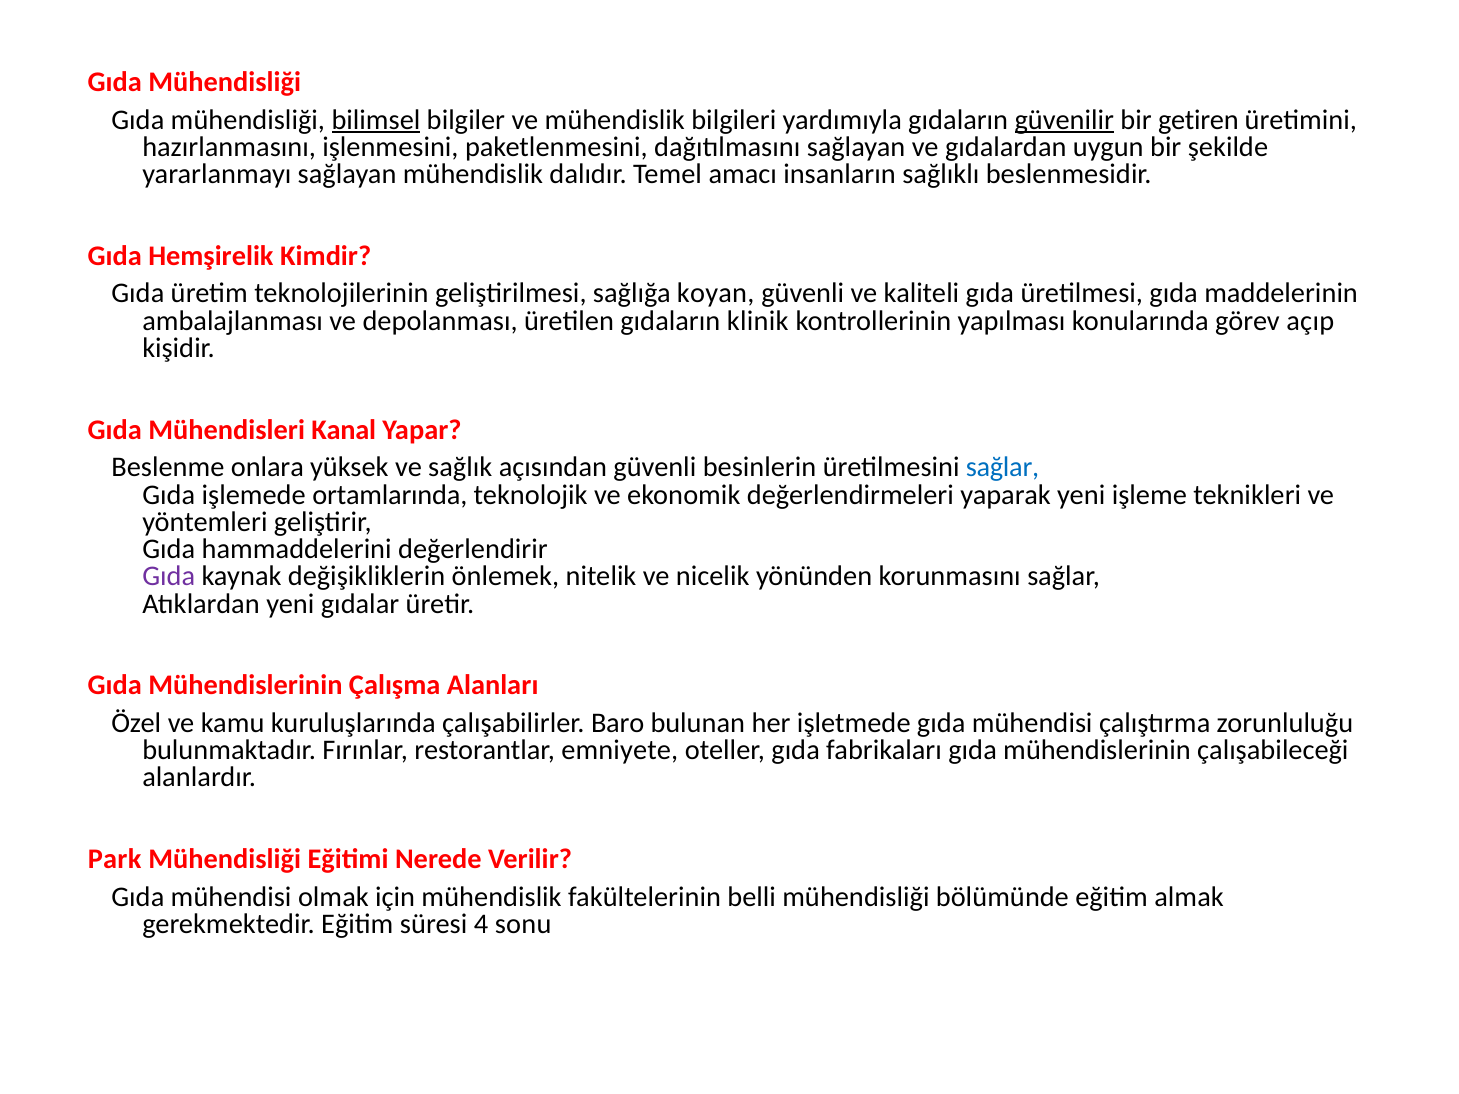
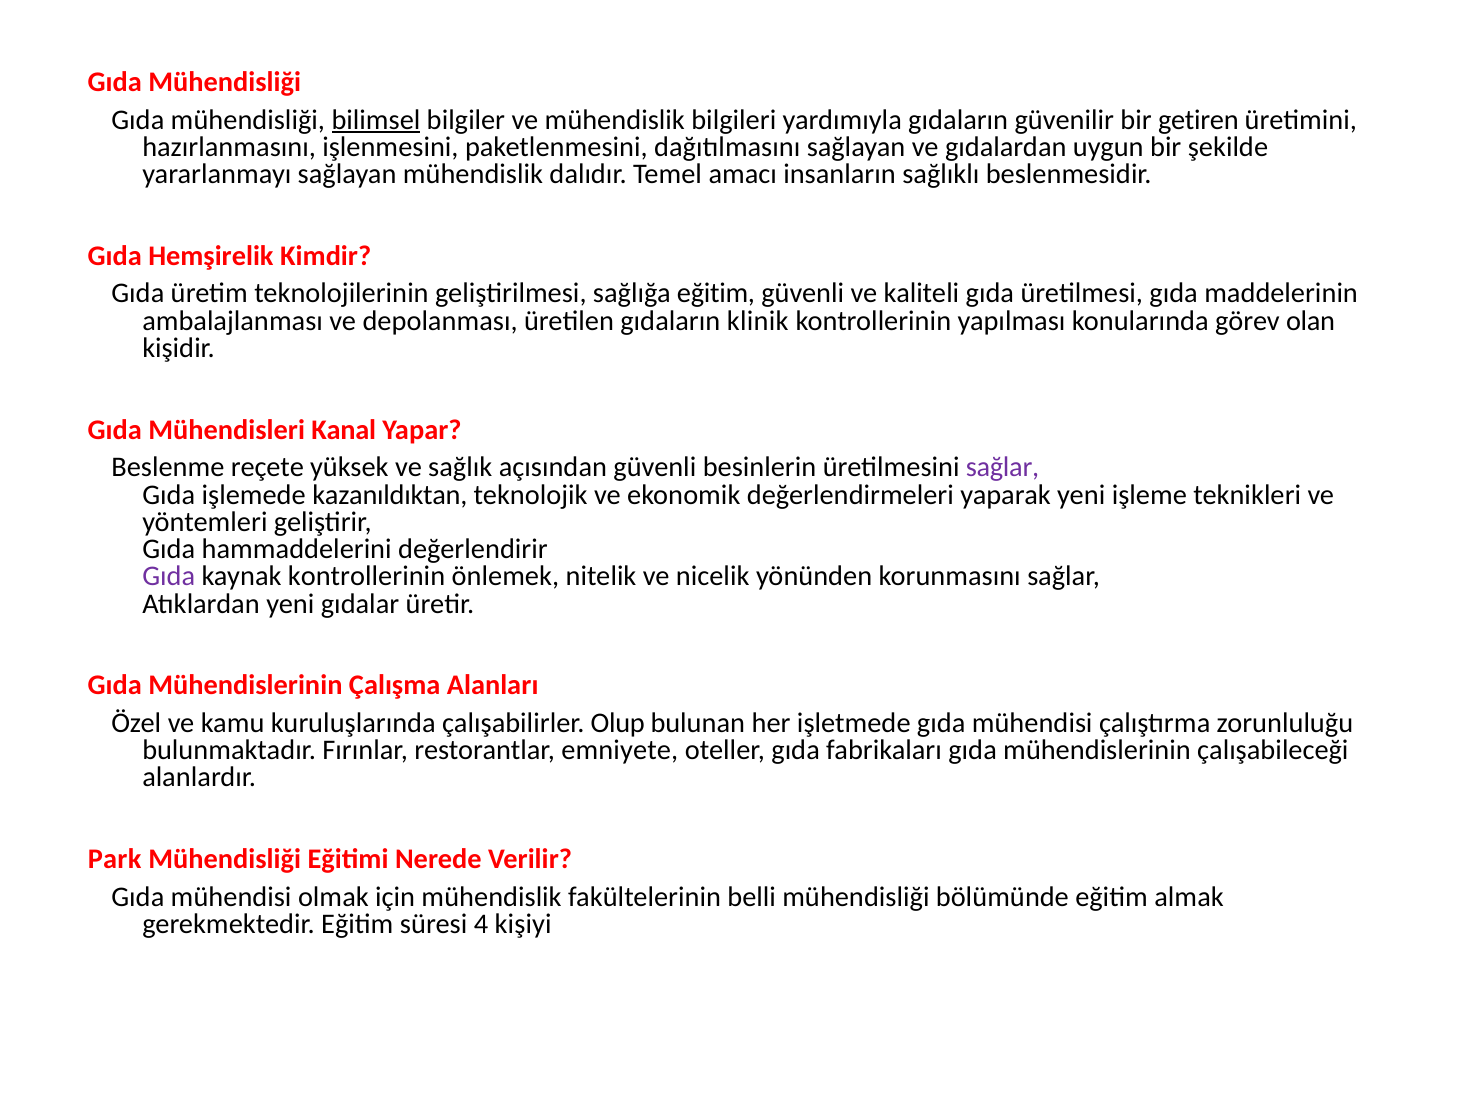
güvenilir underline: present -> none (1064, 120)
sağlığa koyan: koyan -> eğitim (716, 294)
açıp: açıp -> olan (1311, 321)
onlara: onlara -> reçete (267, 468)
sağlar colour: blue -> purple (1002, 468)
ortamlarında: ortamlarında -> kazanıldıktan (390, 495)
kaynak değişikliklerin: değişikliklerin -> kontrollerinin (367, 577)
Baro: Baro -> Olup (618, 723)
sonu: sonu -> kişiyi (523, 925)
